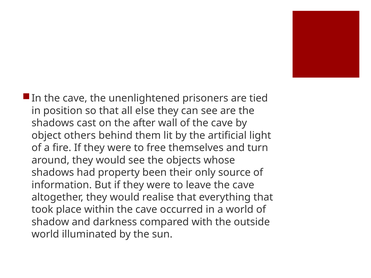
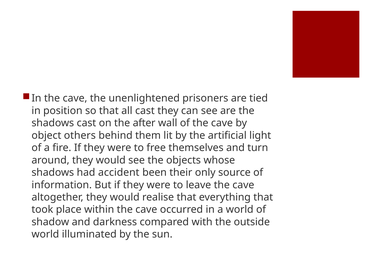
all else: else -> cast (145, 111)
property: property -> accident (119, 173)
